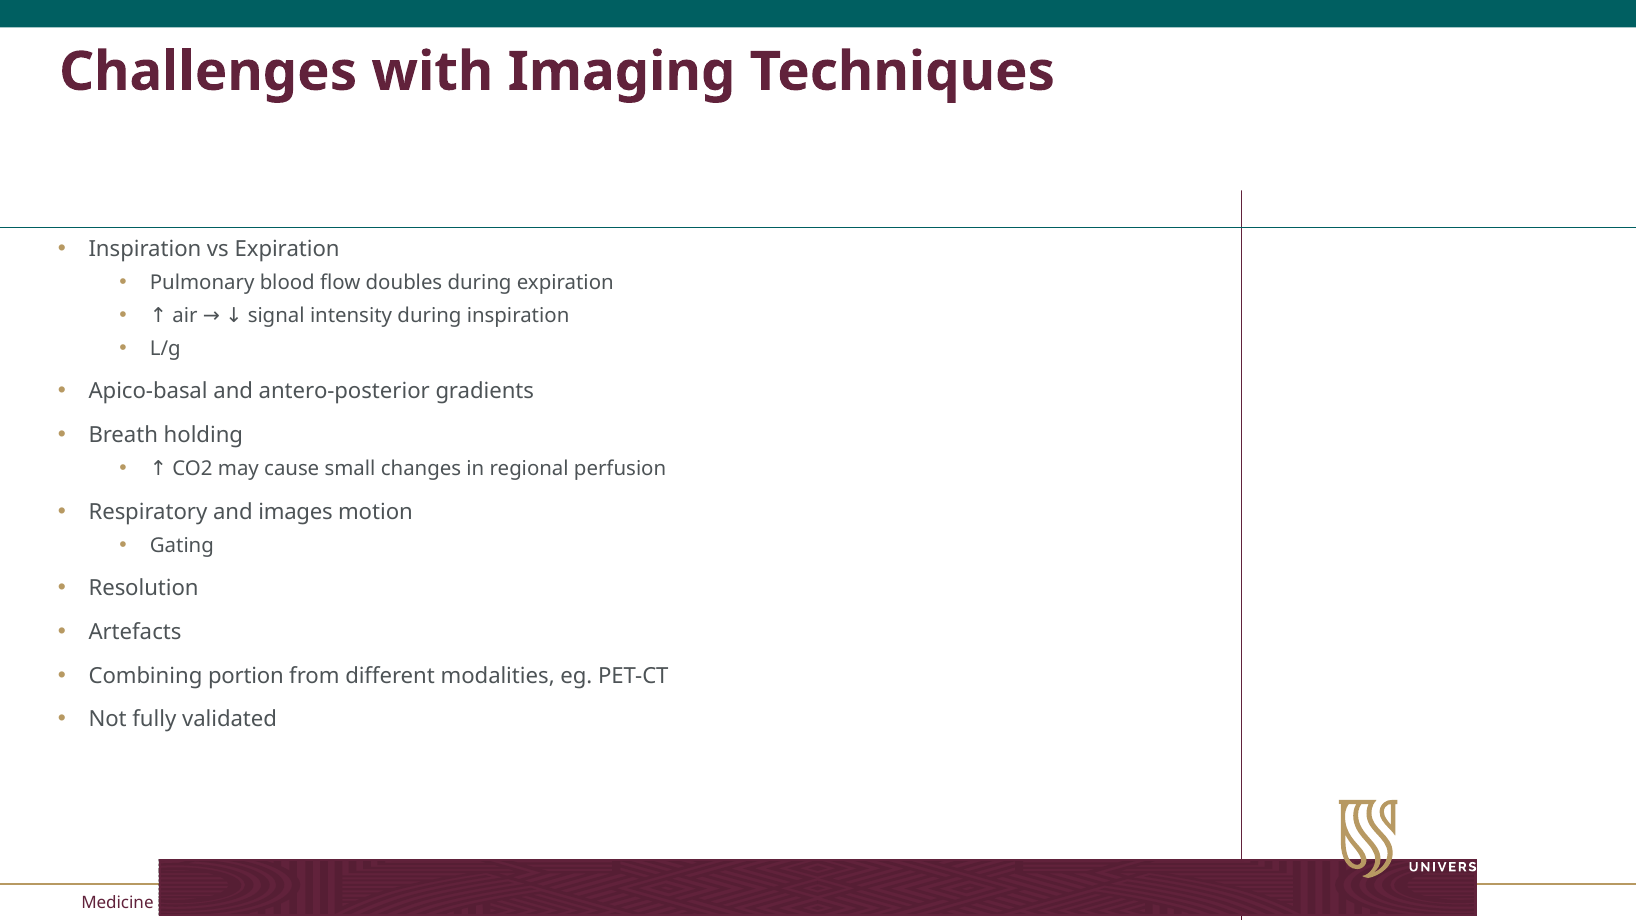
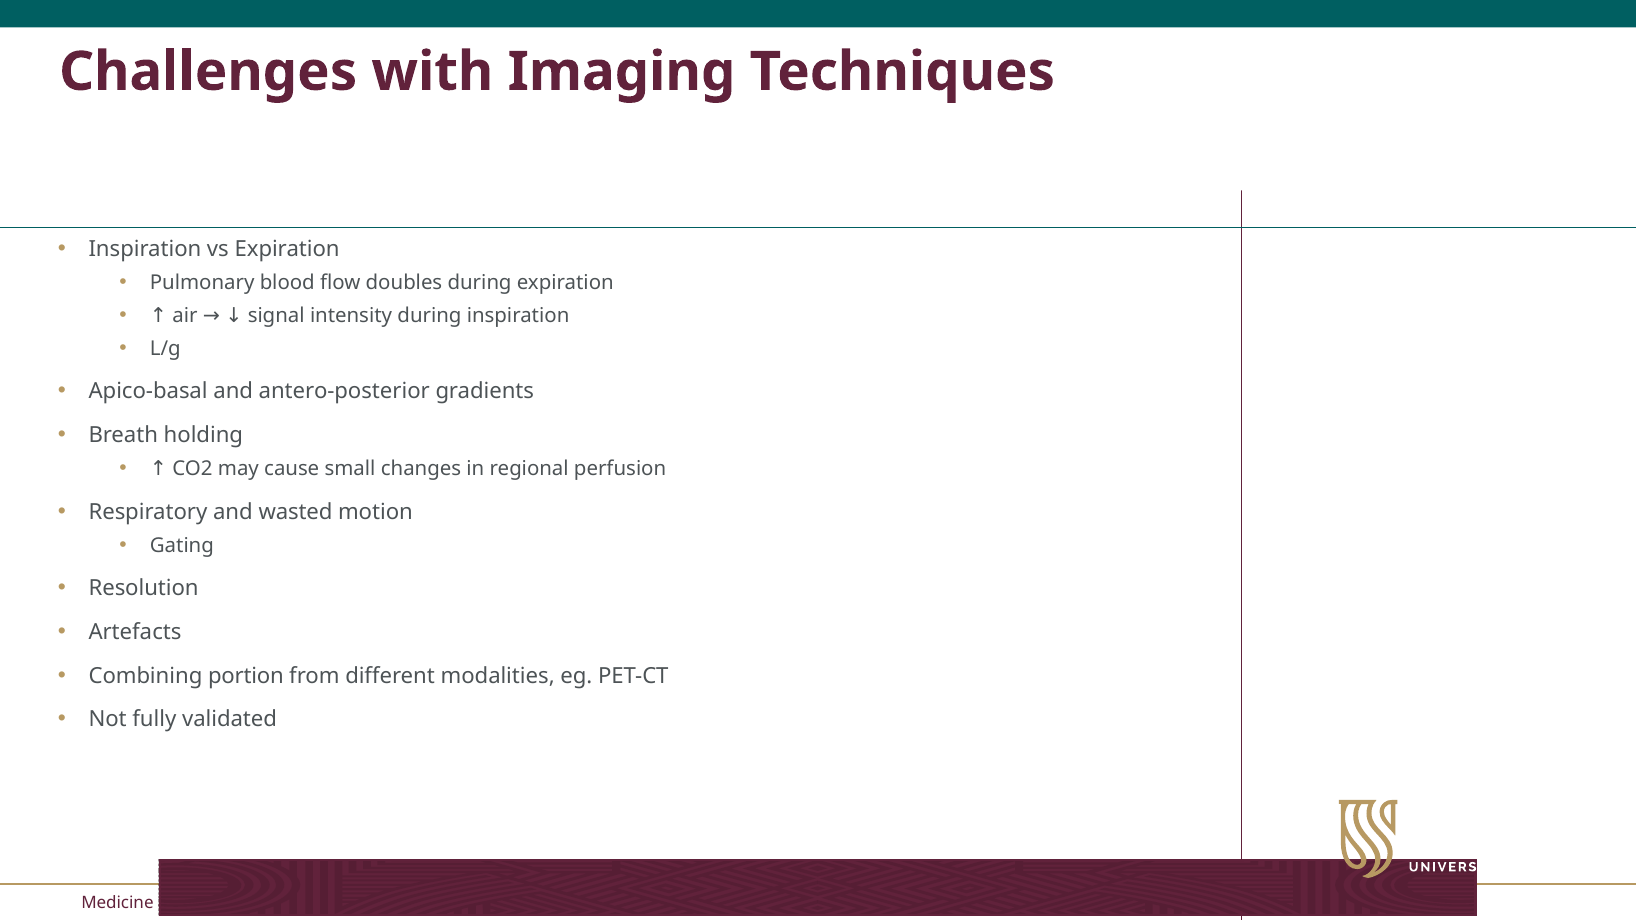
images: images -> wasted (295, 512)
